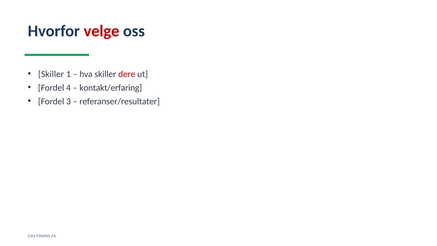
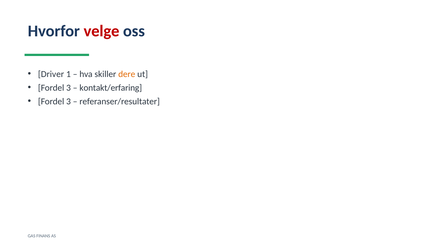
Skiller: Skiller -> Driver (51, 74)
dere colour: red -> orange (127, 74)
4: 4 -> 3 (69, 88)
